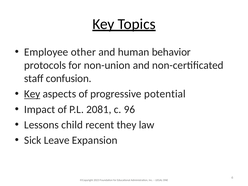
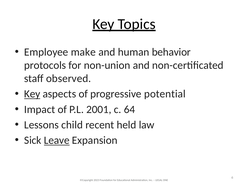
other: other -> make (83, 52)
confusion: confusion -> observed (69, 79)
2081: 2081 -> 2001 (99, 109)
96: 96 -> 64 (129, 109)
they: they -> held (126, 125)
Leave underline: none -> present (57, 140)
